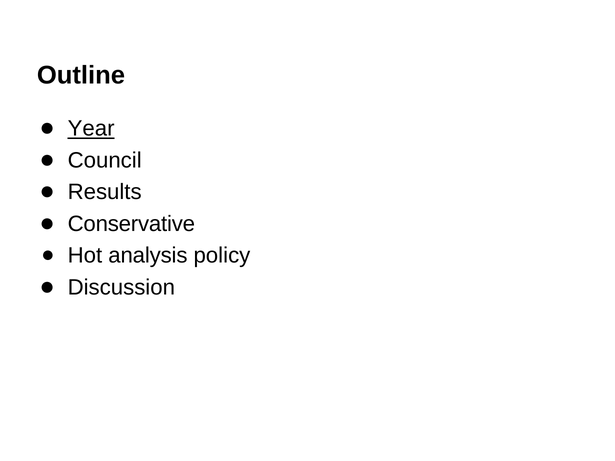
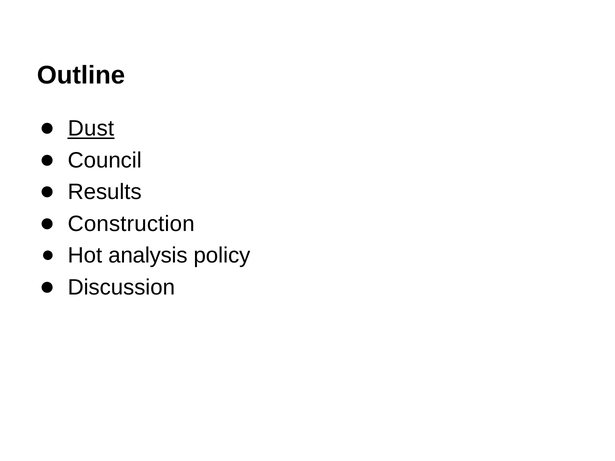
Year: Year -> Dust (91, 129)
Conservative: Conservative -> Construction (131, 224)
